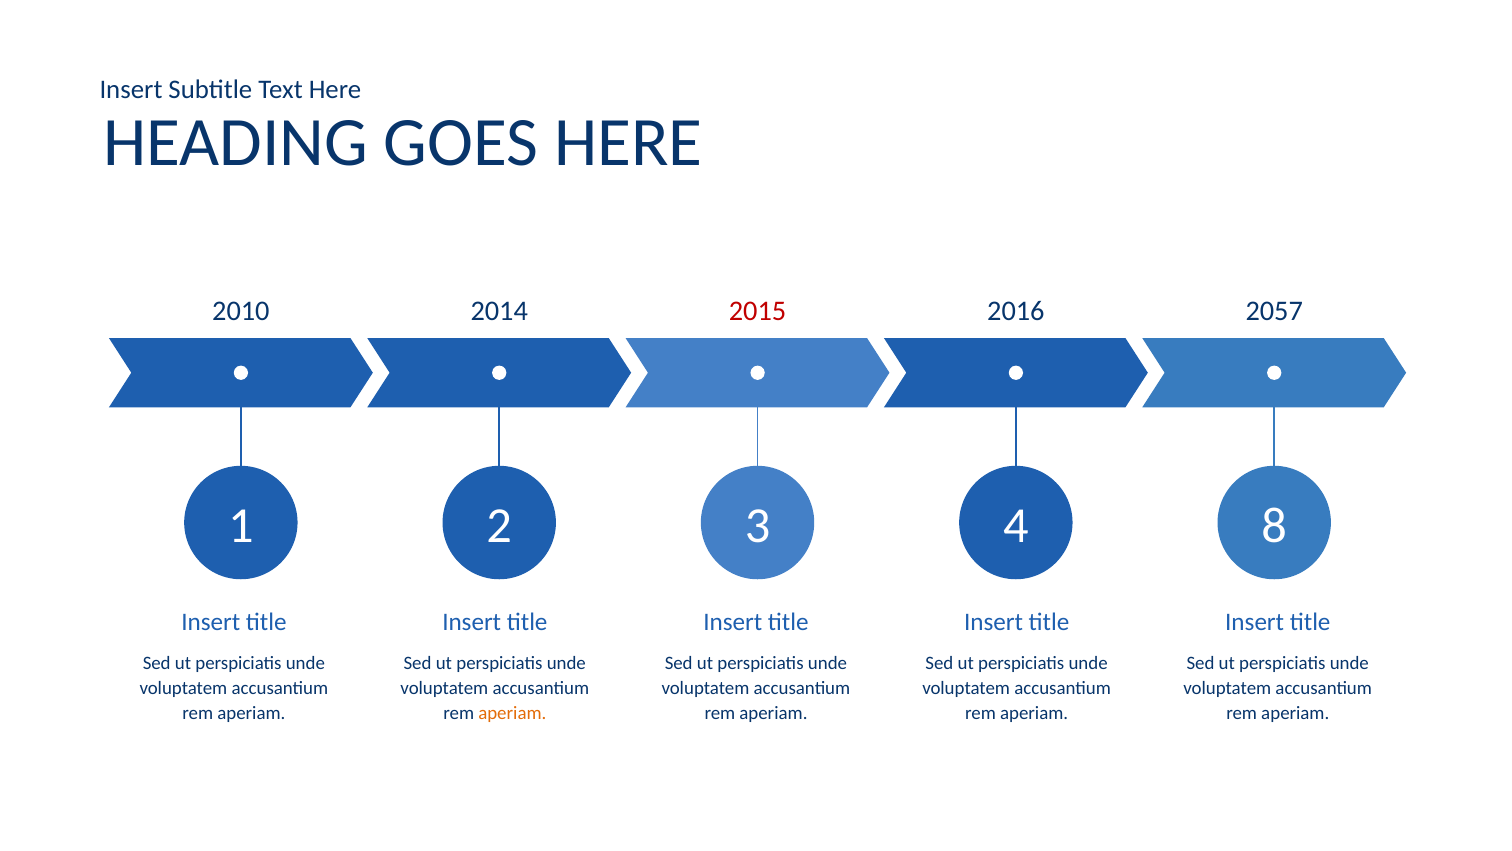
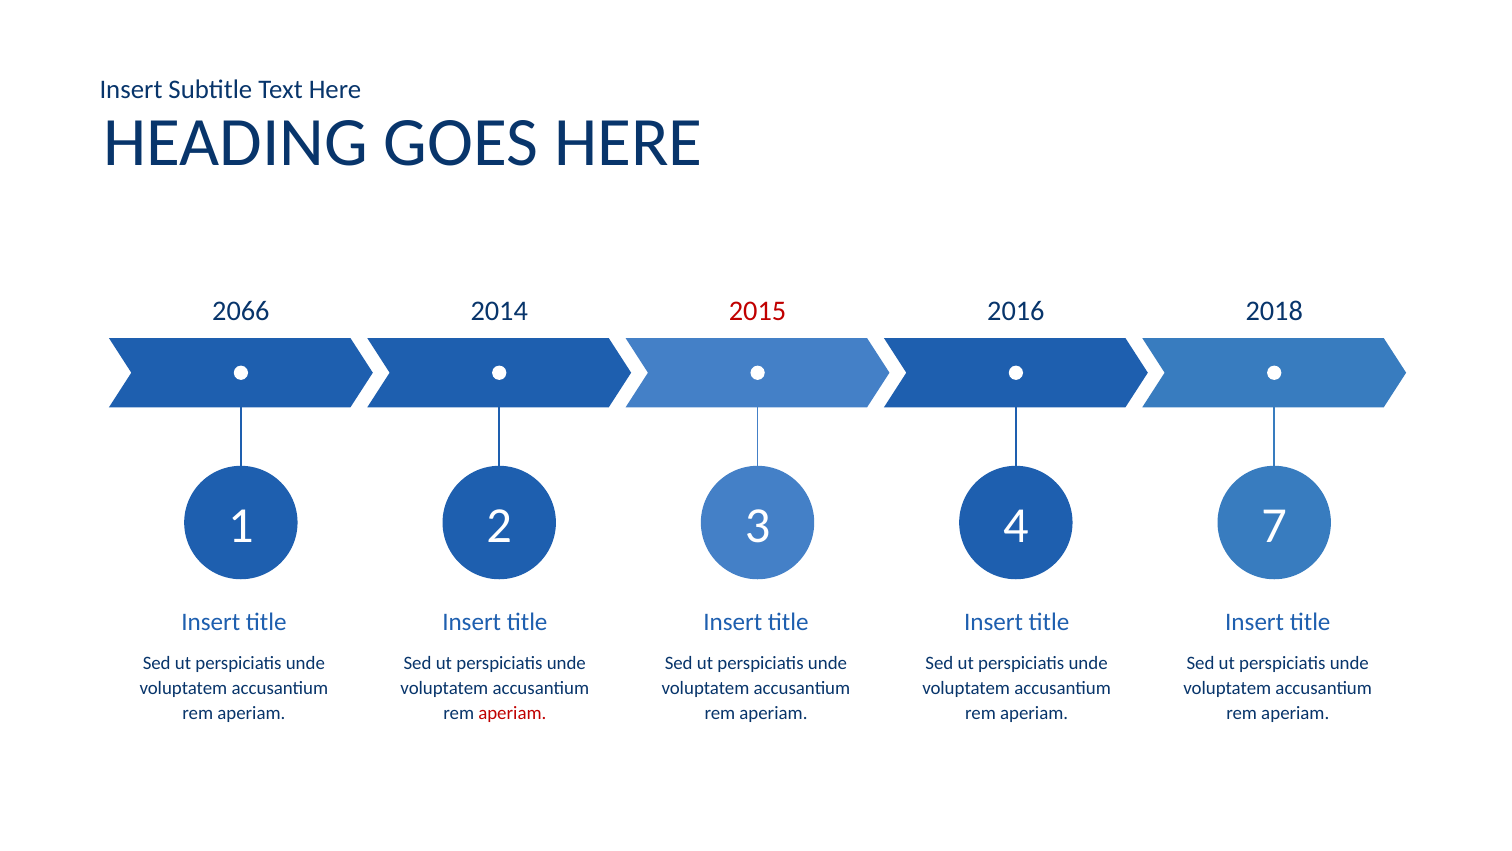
2010: 2010 -> 2066 (241, 311)
2057: 2057 -> 2018 (1274, 311)
8: 8 -> 7 (1274, 525)
aperiam colour: orange -> red (512, 713)
